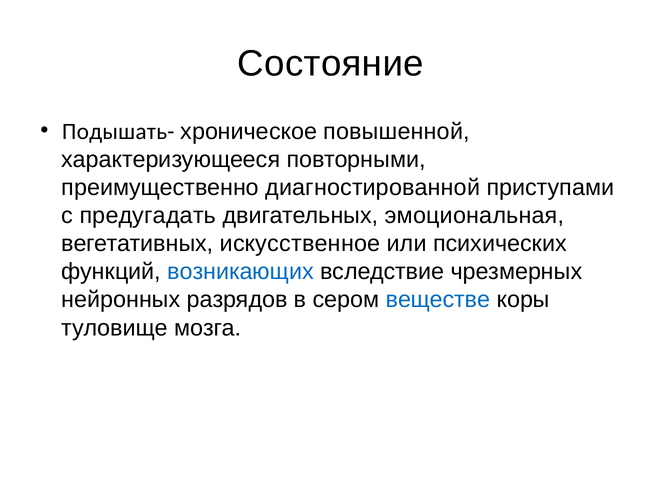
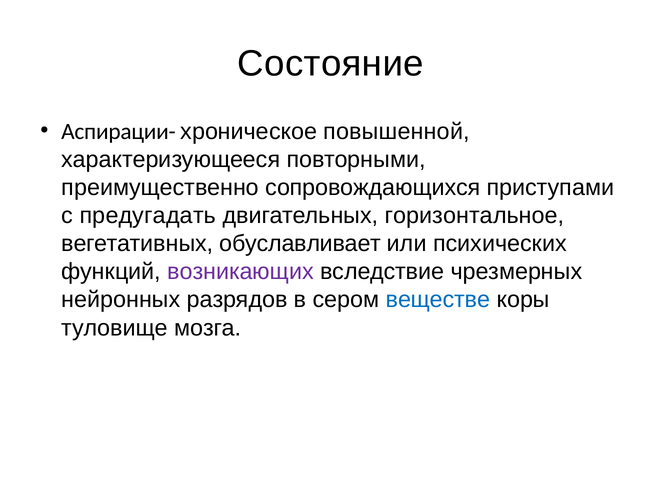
Подышать-: Подышать- -> Аспирации- (118, 132)
диагностированной: диагностированной -> сопровождающихся (373, 188)
эмоциональная: эмоциональная -> горизонтальное (475, 216)
искусственное: искусственное -> обуславливает (300, 244)
возникающих colour: blue -> purple (241, 272)
